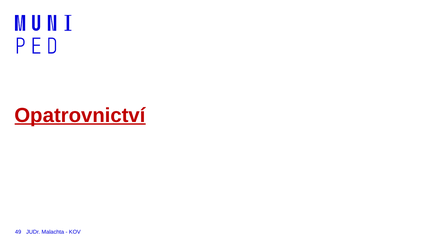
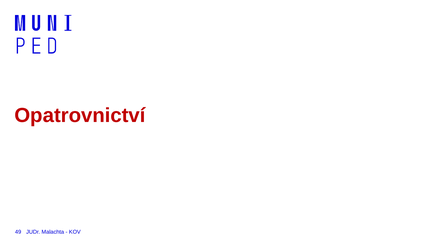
Opatrovnictví underline: present -> none (80, 115)
